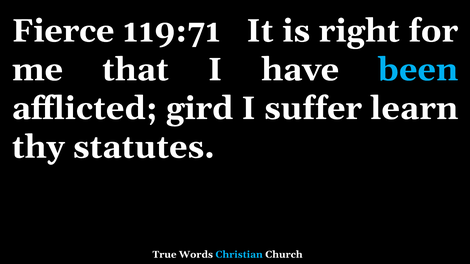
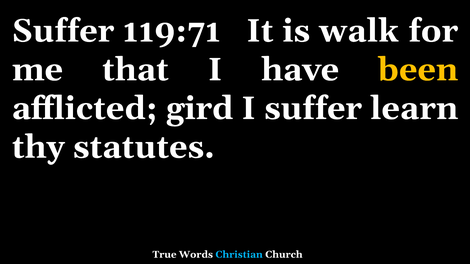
Fierce: Fierce -> Suffer (63, 31)
right: right -> walk (359, 31)
been colour: light blue -> yellow (418, 70)
